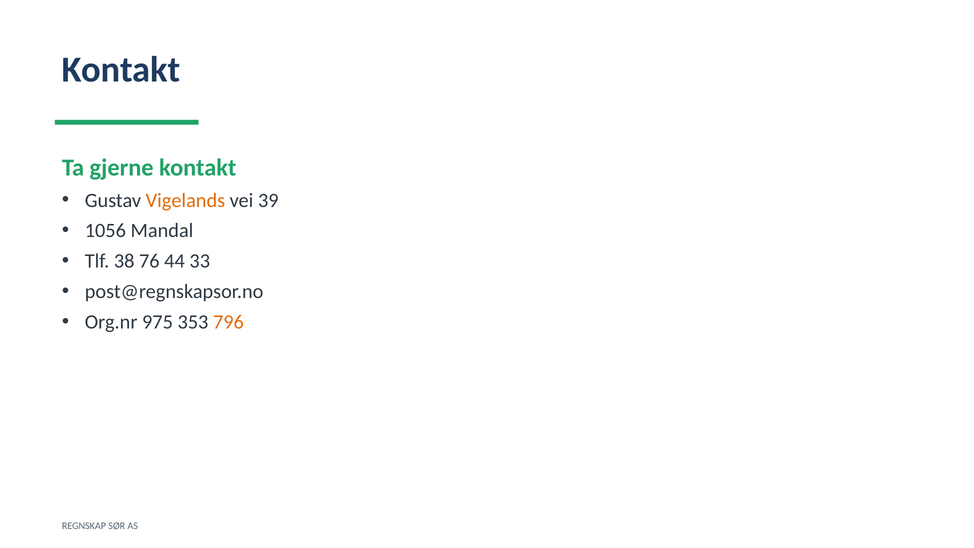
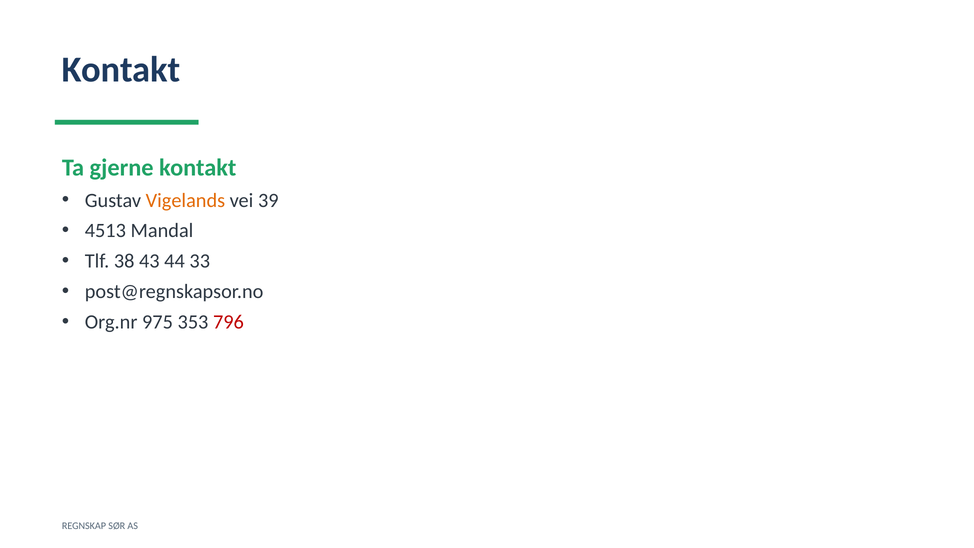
1056: 1056 -> 4513 (105, 231)
76: 76 -> 43 (149, 261)
796 colour: orange -> red (228, 322)
